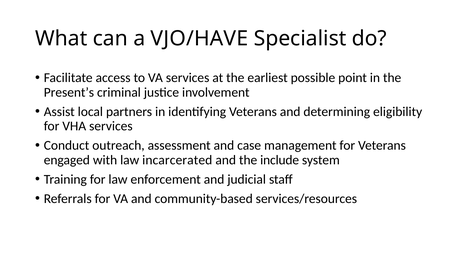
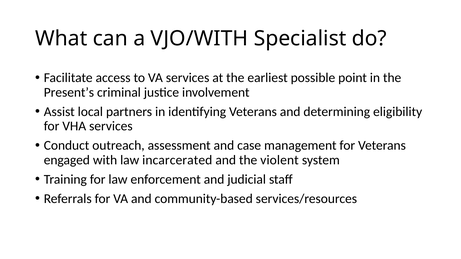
VJO/HAVE: VJO/HAVE -> VJO/WITH (199, 39)
include: include -> violent (280, 160)
